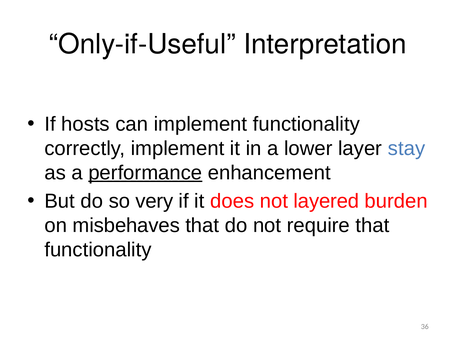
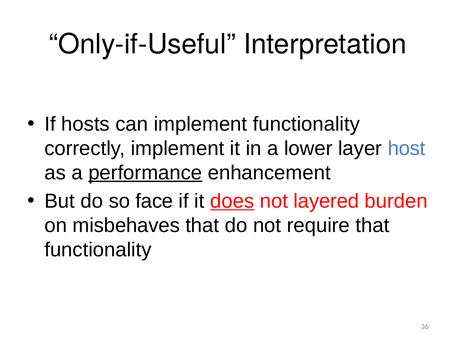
stay: stay -> host (407, 148)
very: very -> face (154, 201)
does underline: none -> present (232, 201)
